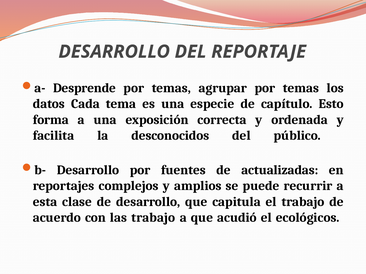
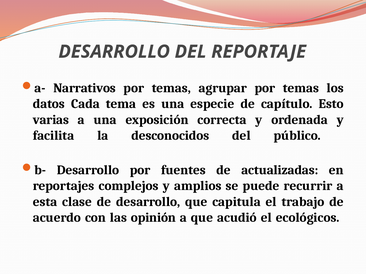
Desprende: Desprende -> Narrativos (85, 88)
forma: forma -> varias (51, 120)
las trabajo: trabajo -> opinión (153, 218)
